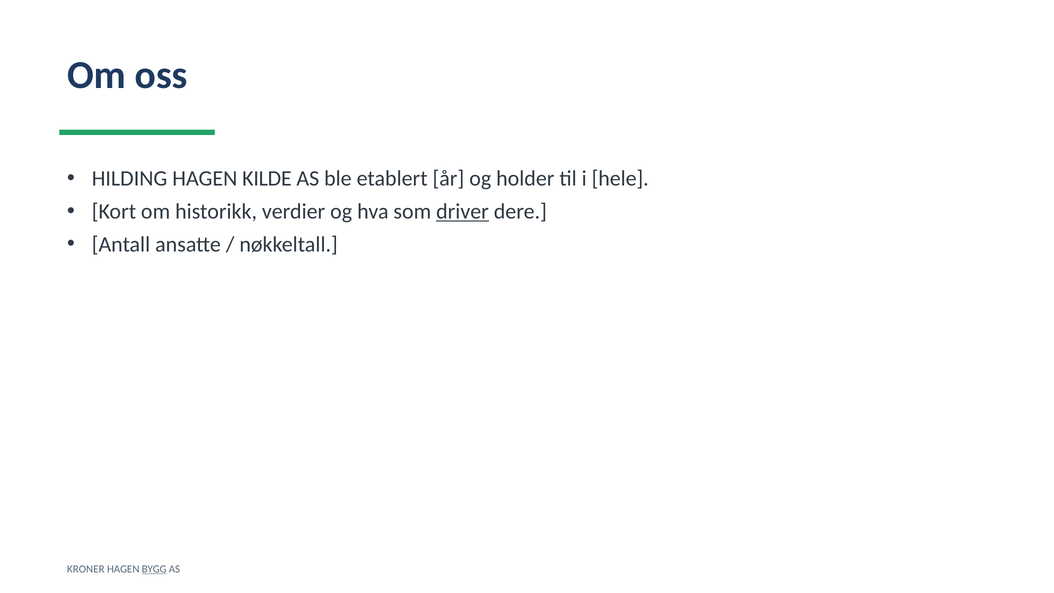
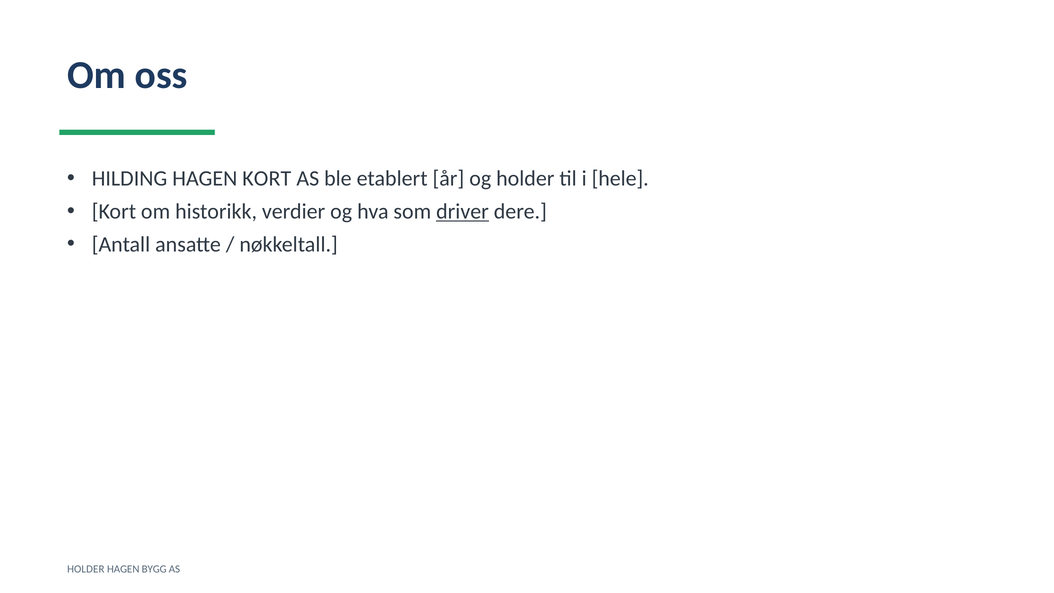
HAGEN KILDE: KILDE -> KORT (267, 179)
KRONER: KRONER -> HOLDER (86, 569)
BYGG underline: present -> none (154, 569)
